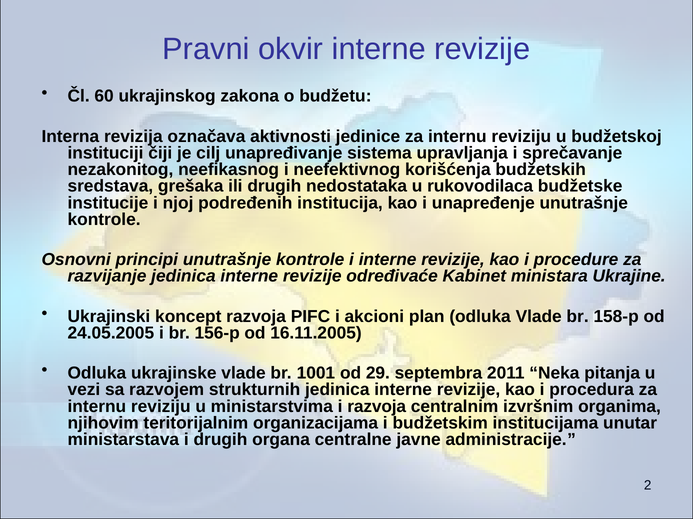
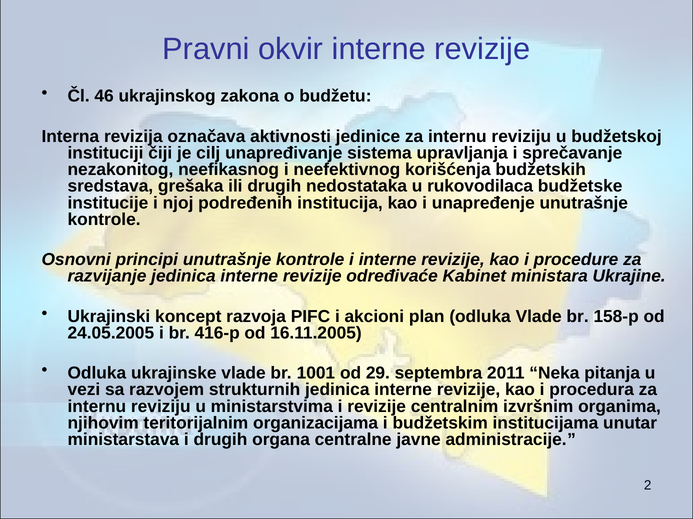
60: 60 -> 46 (104, 96)
156-р: 156-р -> 416-р (217, 333)
i razvoja: razvoja -> revizije (377, 407)
